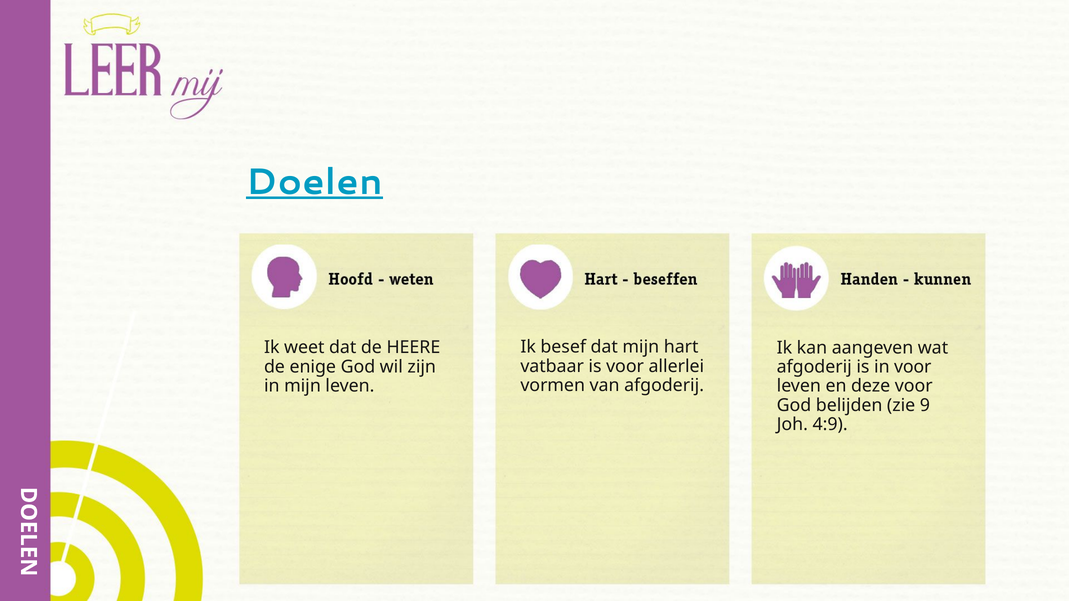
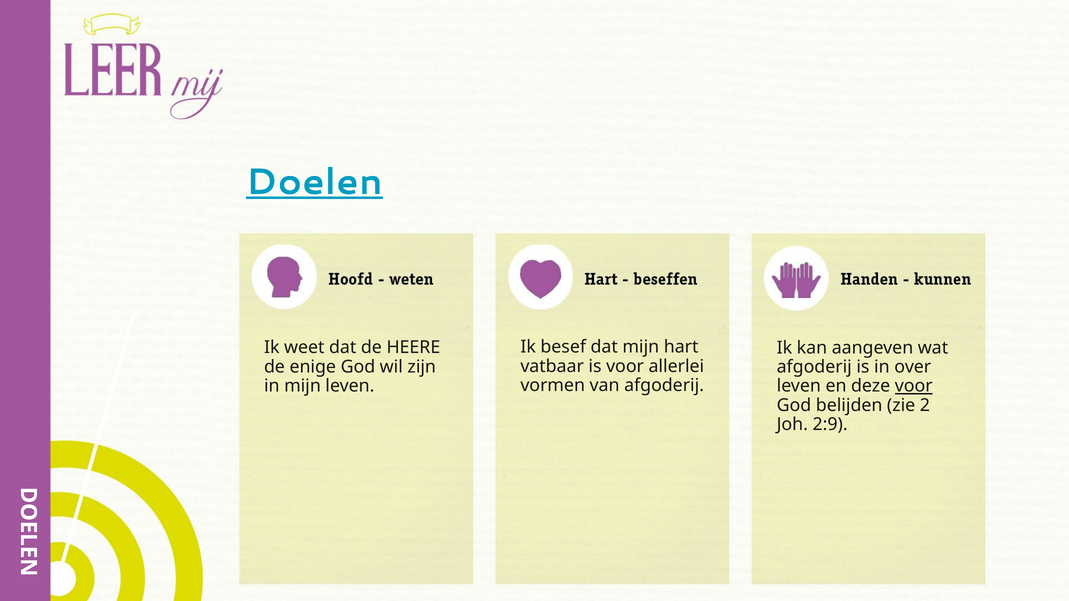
in voor: voor -> over (913, 367)
voor underline: none -> present (914, 386)
9: 9 -> 2 (925, 406)
4:9: 4:9 -> 2:9 (830, 425)
